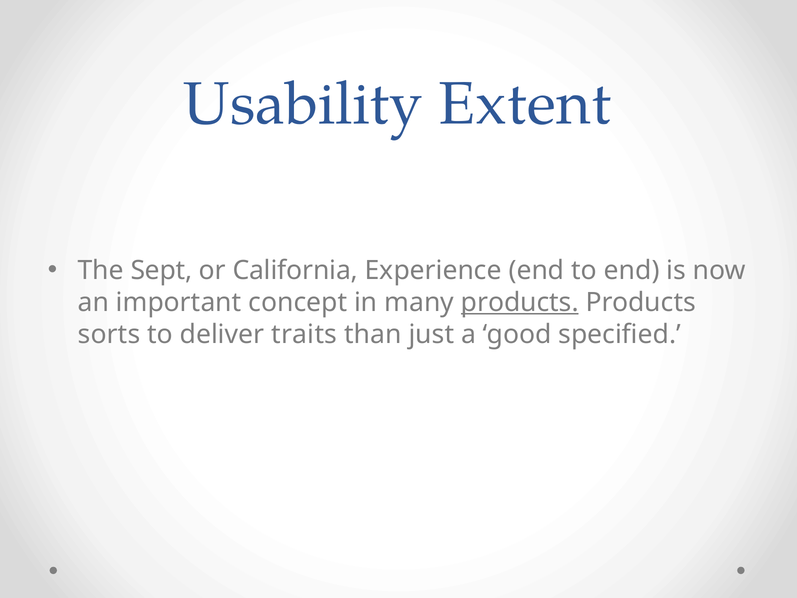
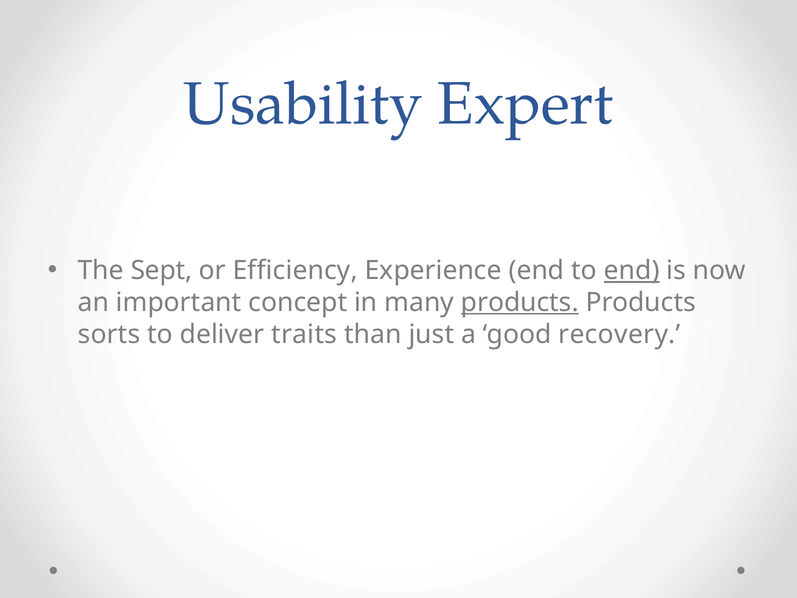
Extent: Extent -> Expert (525, 104)
California: California -> Efficiency (295, 270)
end underline: none -> present (632, 270)
specified: specified -> recovery (619, 334)
